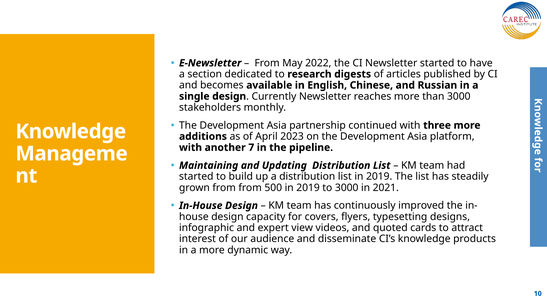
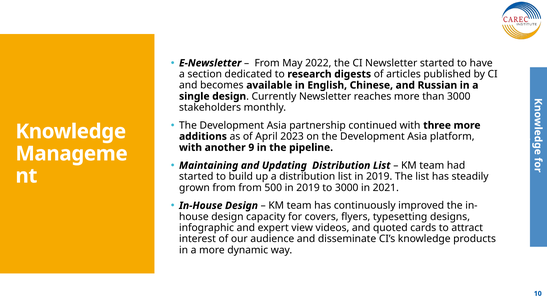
7: 7 -> 9 (251, 147)
